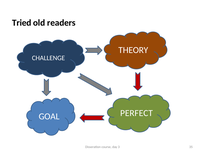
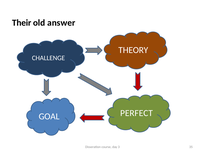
Tried: Tried -> Their (22, 23)
readers: readers -> answer (61, 23)
